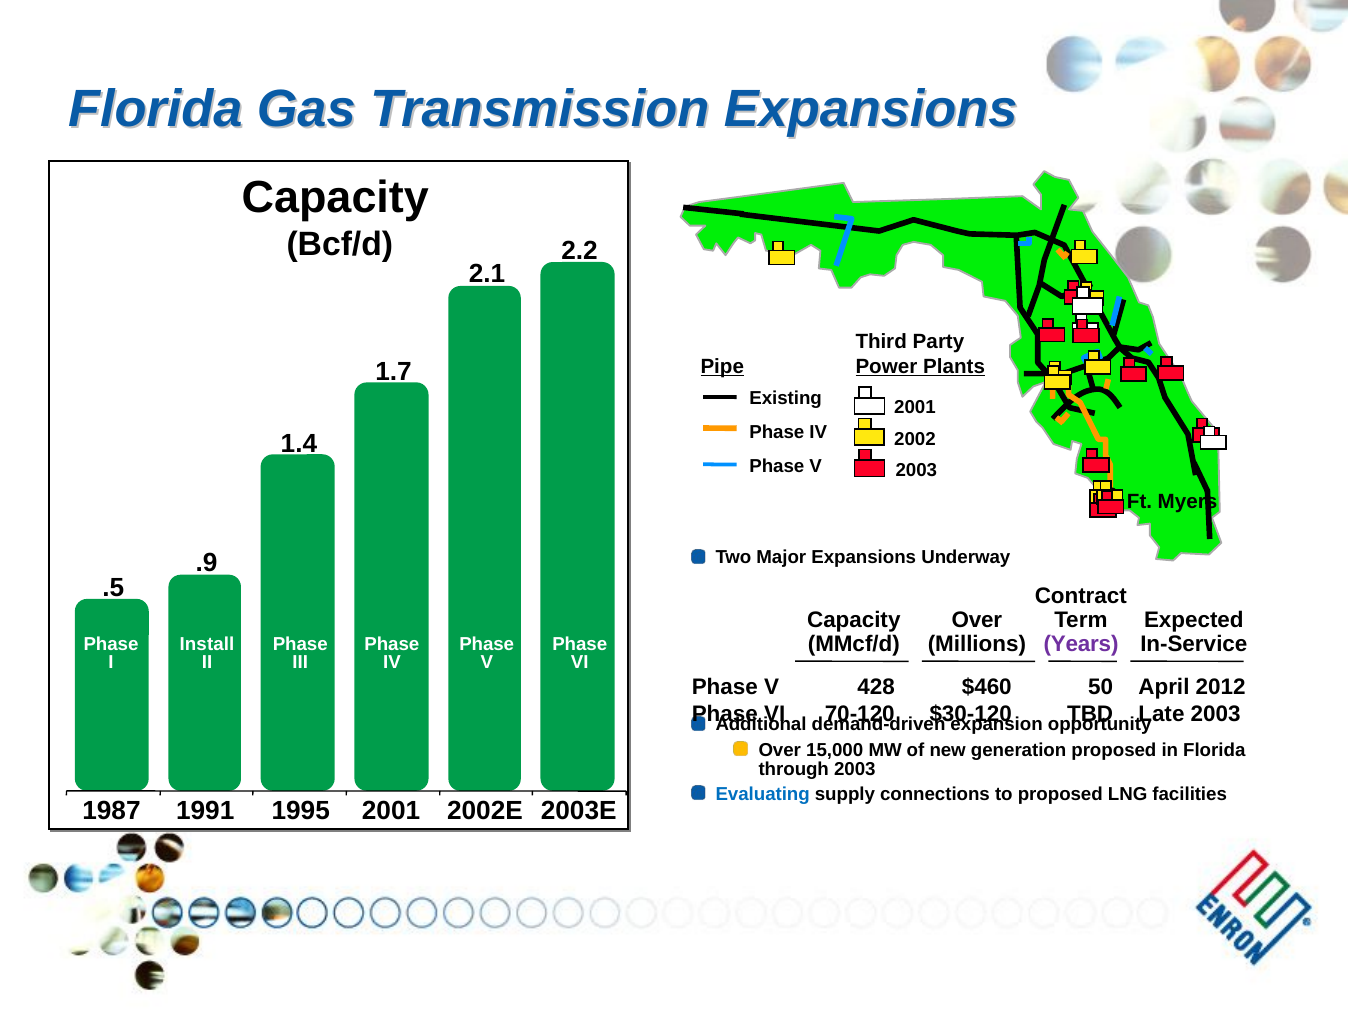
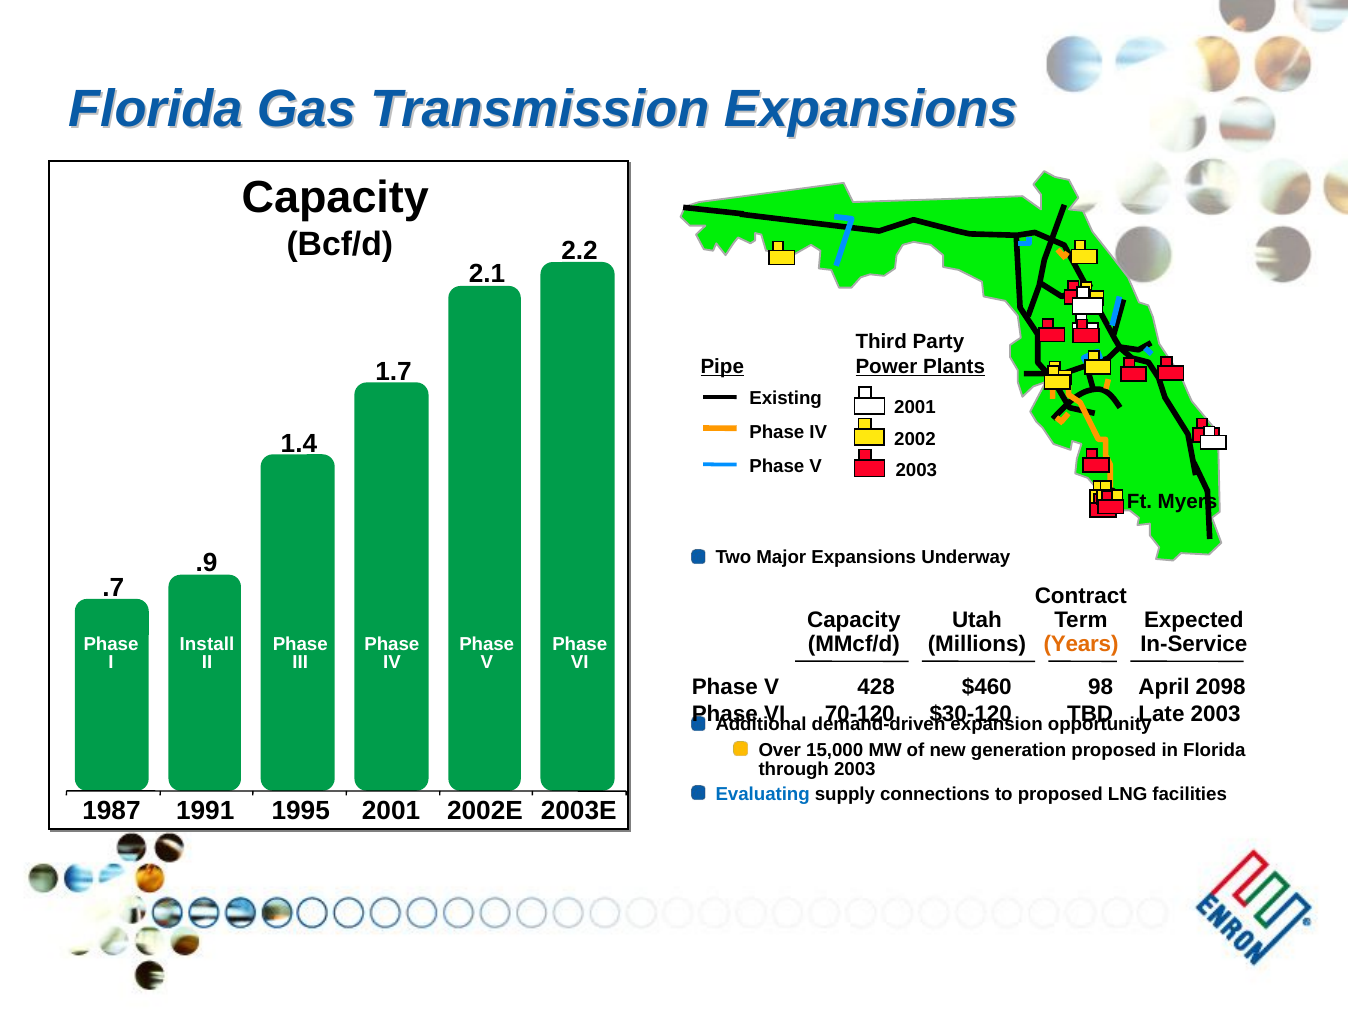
.5: .5 -> .7 (113, 588)
Over: Over -> Utah (977, 620)
Years colour: purple -> orange (1081, 644)
50: 50 -> 98 (1101, 687)
2012: 2012 -> 2098 (1221, 687)
